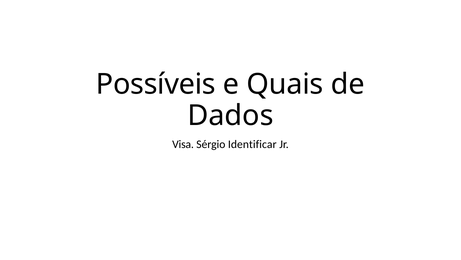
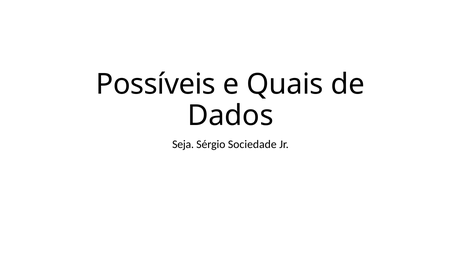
Visa: Visa -> Seja (183, 144)
Identificar: Identificar -> Sociedade (252, 144)
